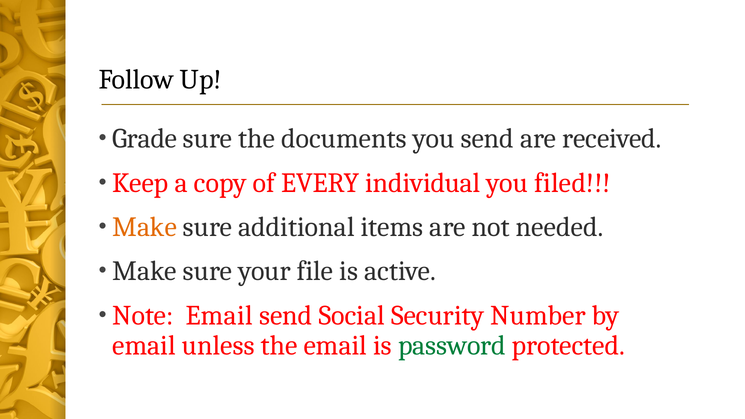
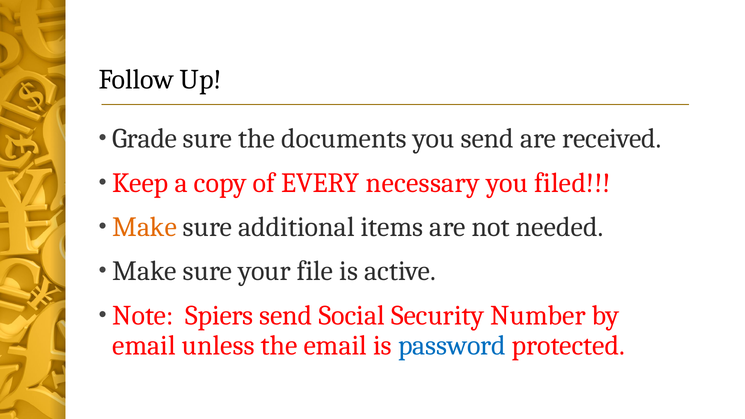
individual: individual -> necessary (423, 183)
Note Email: Email -> Spiers (219, 315)
password colour: green -> blue (452, 346)
